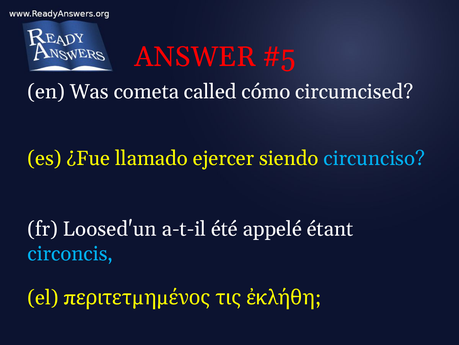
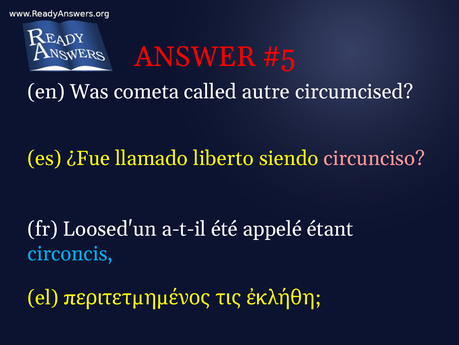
cómo: cómo -> autre (266, 91)
ejercer: ejercer -> liberto (223, 158)
circunciso colour: light blue -> pink (374, 158)
